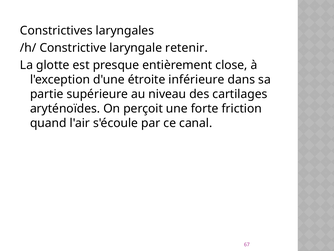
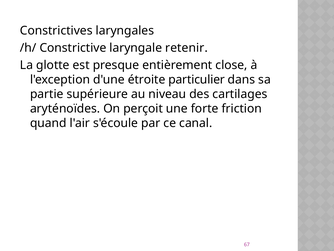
inférieure: inférieure -> particulier (197, 80)
